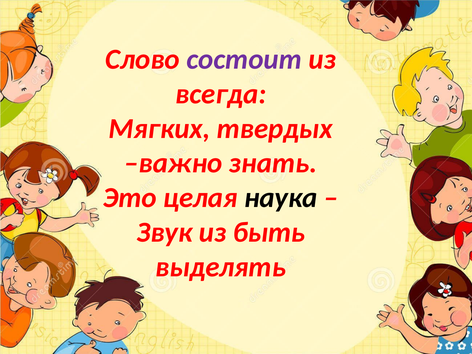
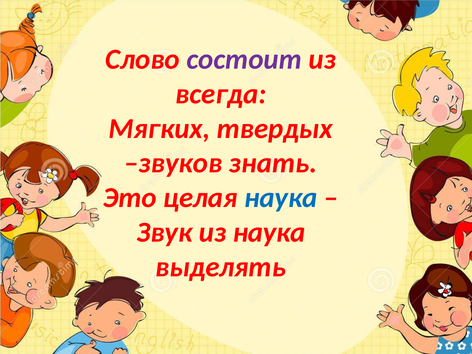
важно: важно -> звуков (173, 163)
наука colour: black -> blue (281, 198)
из быть: быть -> наука (269, 232)
